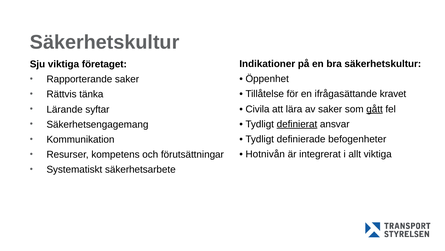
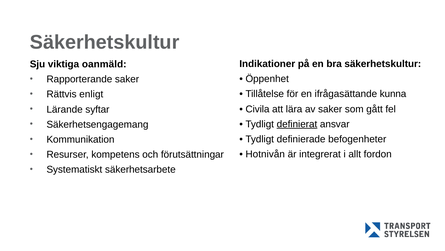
företaget: företaget -> oanmäld (104, 64)
kravet: kravet -> kunna (393, 94)
tänka: tänka -> enligt (91, 94)
gått underline: present -> none (375, 109)
allt viktiga: viktiga -> fordon (378, 154)
